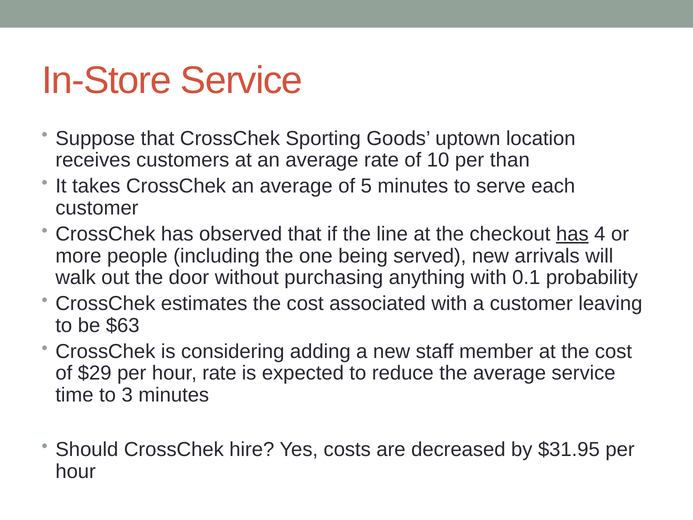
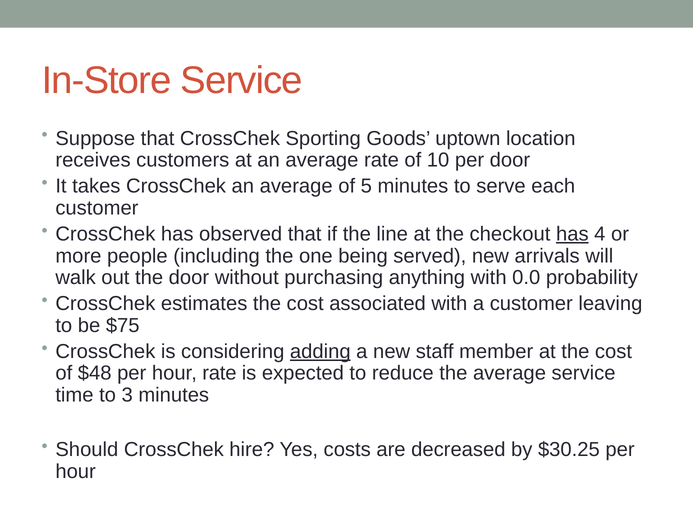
per than: than -> door (510, 160)
0.1: 0.1 -> 0.0 (526, 278)
$63: $63 -> $75 (123, 325)
adding underline: none -> present (320, 351)
$29: $29 -> $48 (95, 373)
$31.95: $31.95 -> $30.25 (569, 449)
